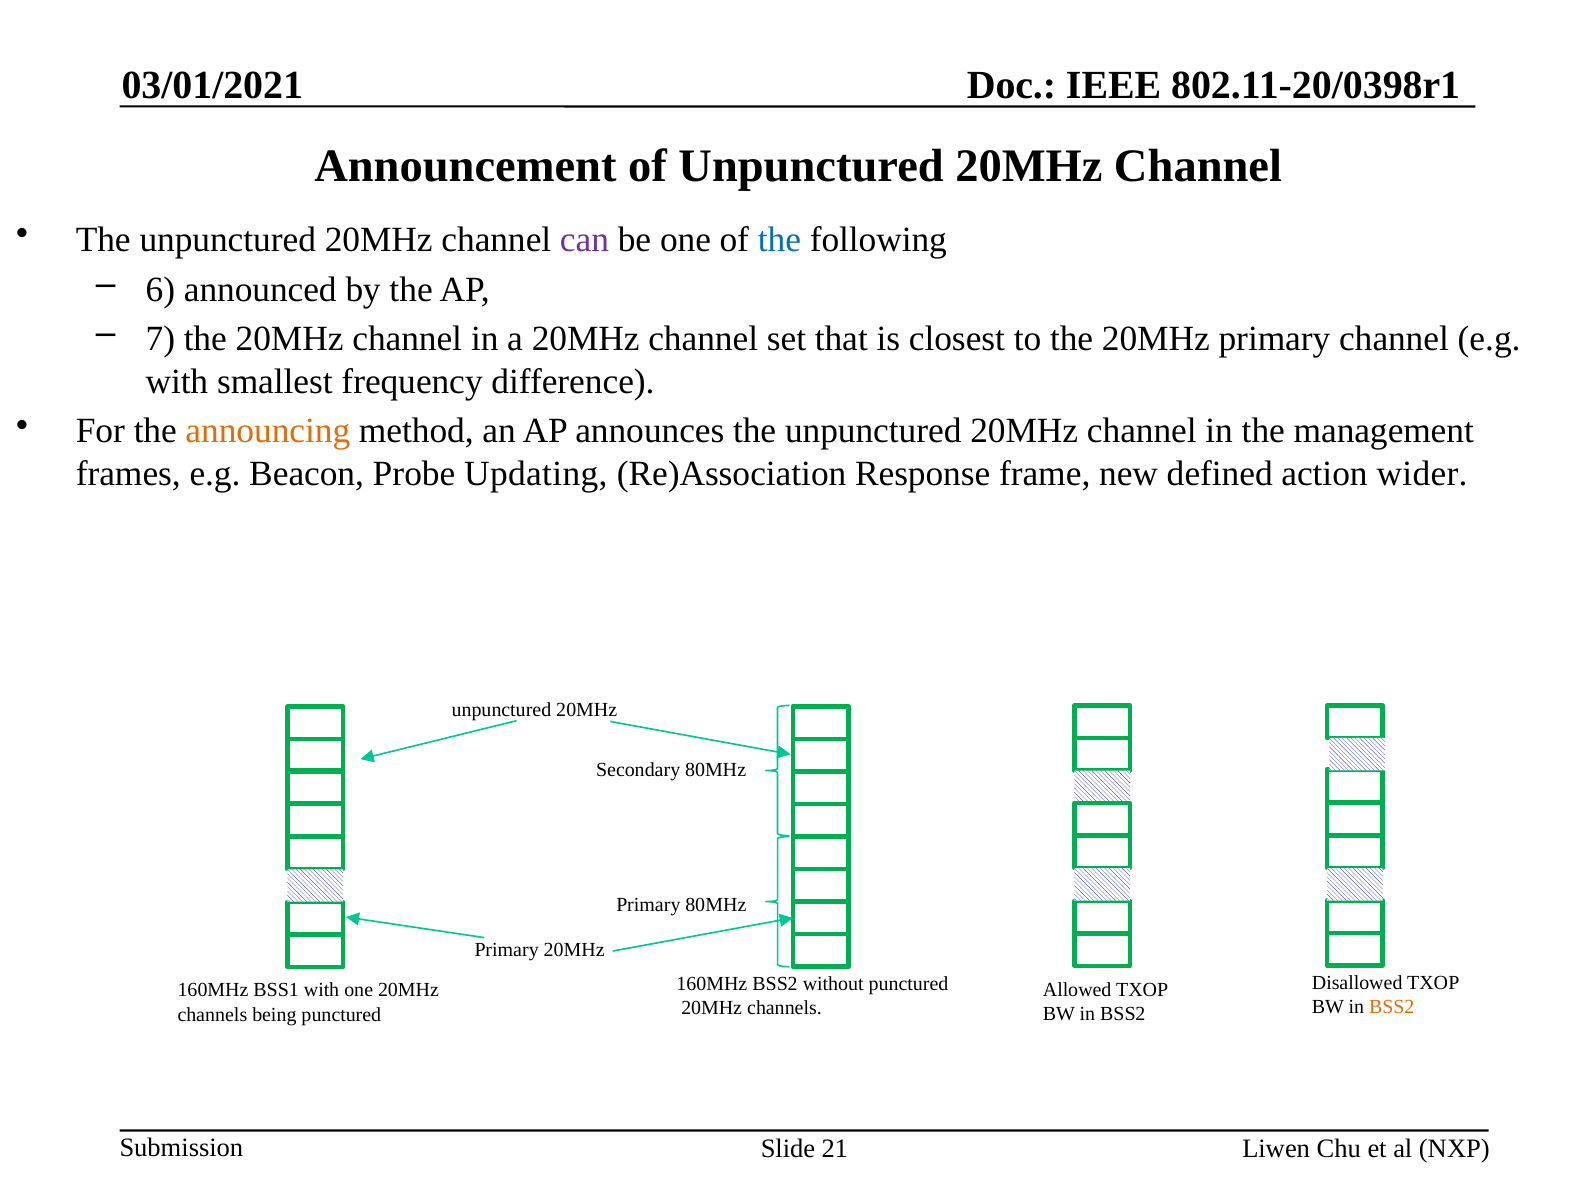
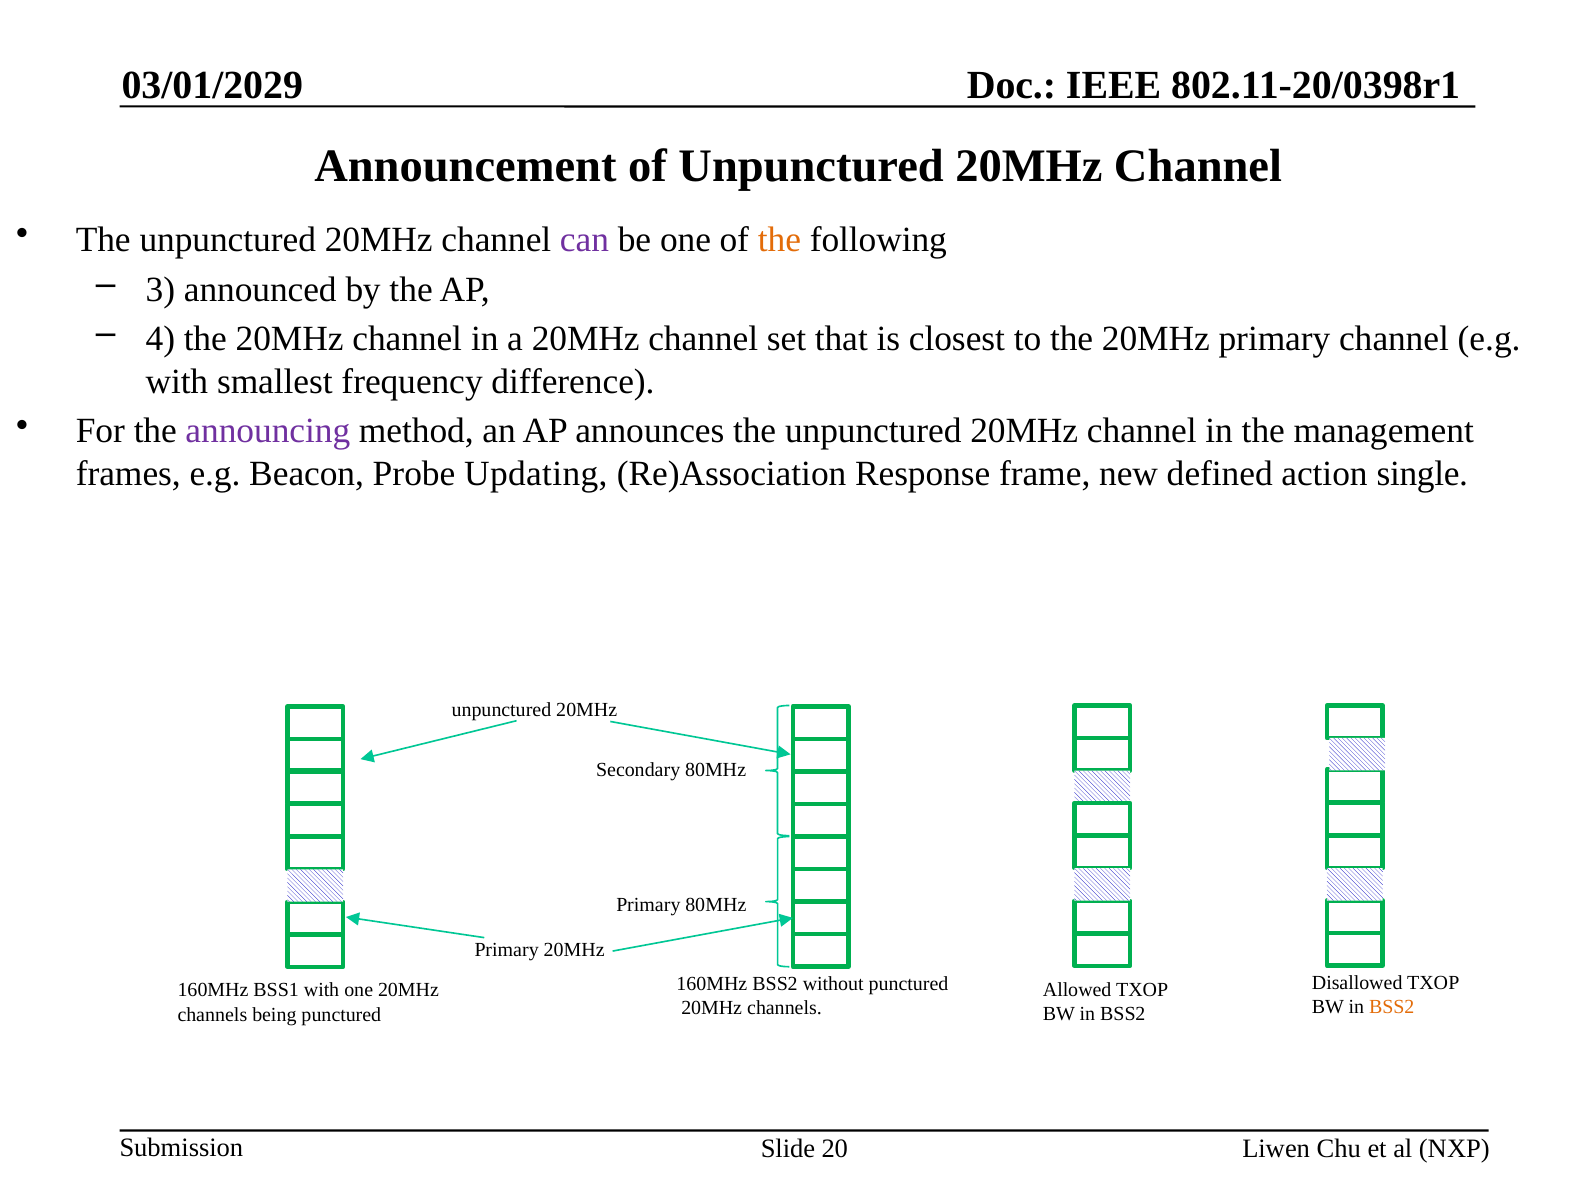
03/01/2021: 03/01/2021 -> 03/01/2029 (212, 85)
the colour: blue -> orange (779, 240)
6: 6 -> 3 (160, 289)
7: 7 -> 4 (160, 339)
announcing colour: orange -> purple (268, 431)
wider: wider -> single (1422, 473)
21: 21 -> 20 (835, 1148)
